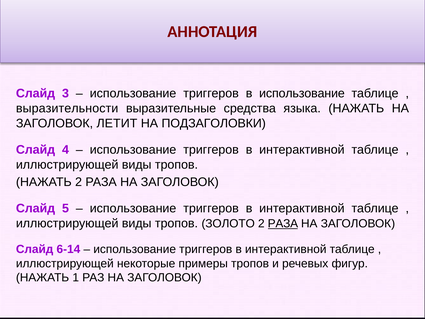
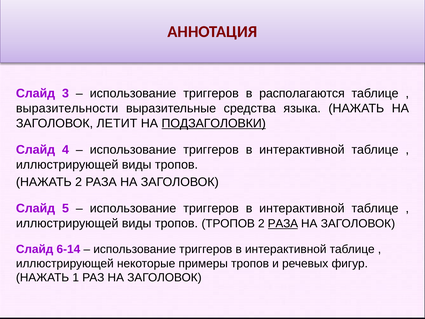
в использование: использование -> располагаются (302, 93)
ПОДЗАГОЛОВКИ underline: none -> present (214, 123)
тропов ЗОЛОТО: ЗОЛОТО -> ТРОПОВ (228, 223)
